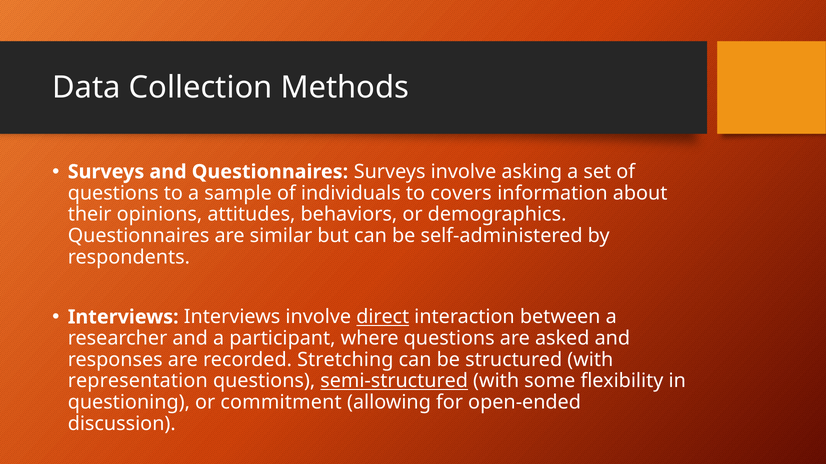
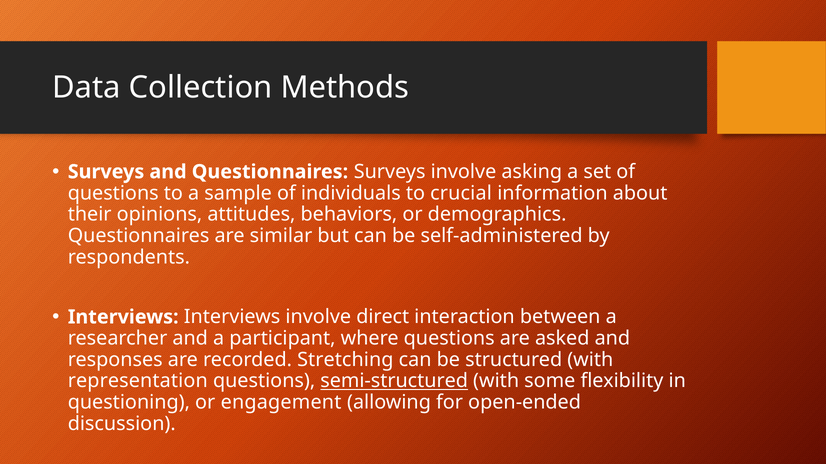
covers: covers -> crucial (461, 193)
direct underline: present -> none (383, 317)
commitment: commitment -> engagement (281, 403)
